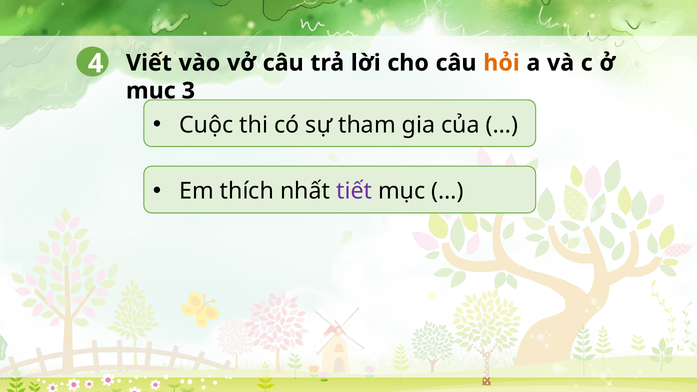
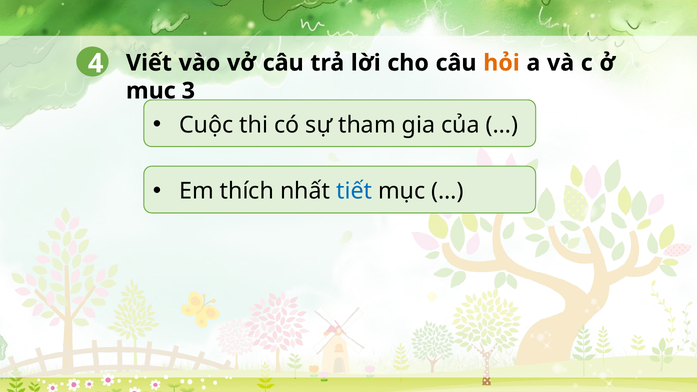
tiết colour: purple -> blue (354, 191)
